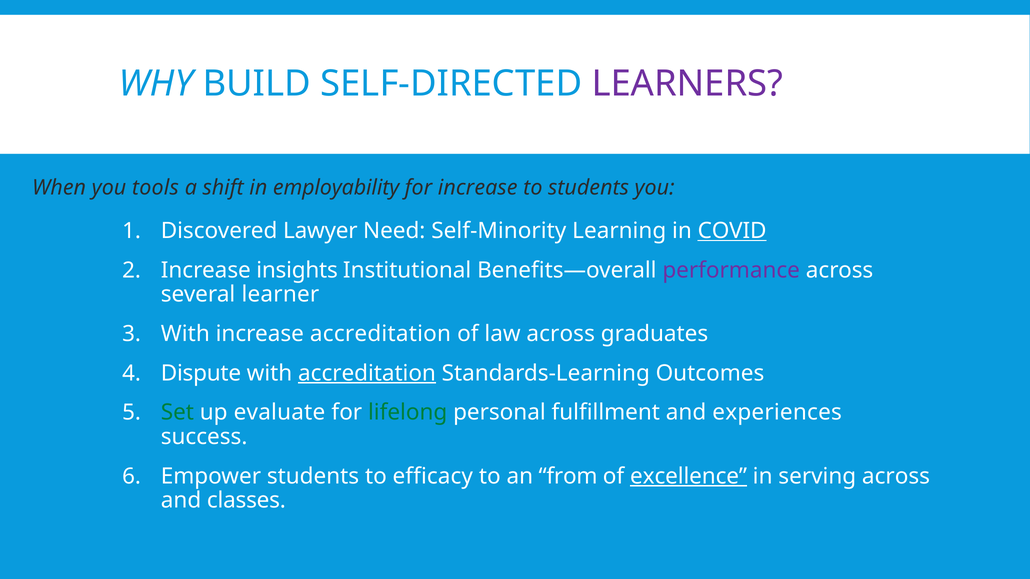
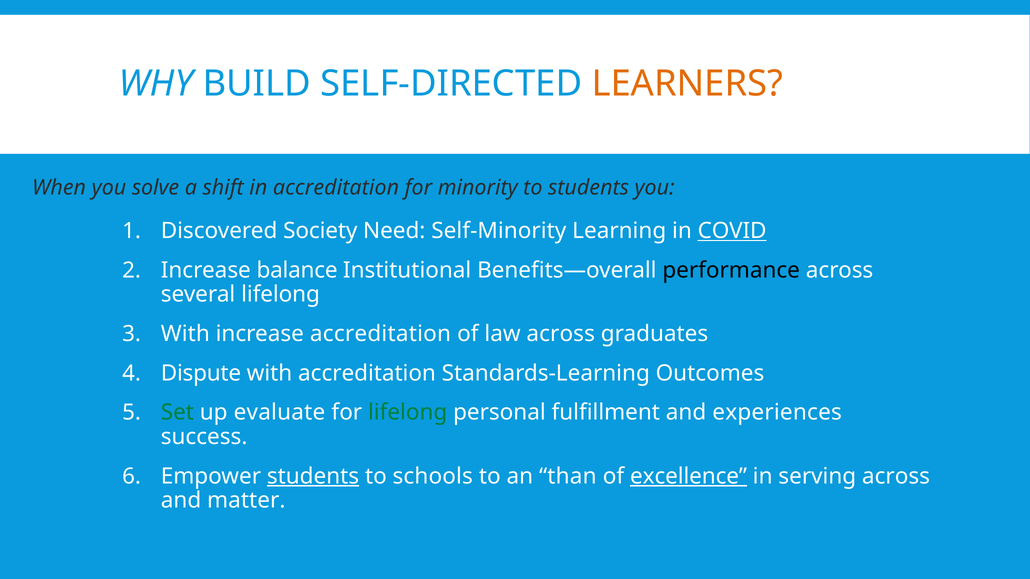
LEARNERS colour: purple -> orange (687, 84)
tools: tools -> solve (156, 188)
in employability: employability -> accreditation (336, 188)
for increase: increase -> minority (478, 188)
Lawyer: Lawyer -> Society (320, 231)
insights: insights -> balance (297, 270)
performance colour: purple -> black (731, 270)
several learner: learner -> lifelong (281, 295)
accreditation underline: present -> none (367, 373)
students underline: none -> present (313, 476)
efficacy: efficacy -> schools (433, 476)
from: from -> than (568, 476)
classes: classes -> matter (246, 501)
